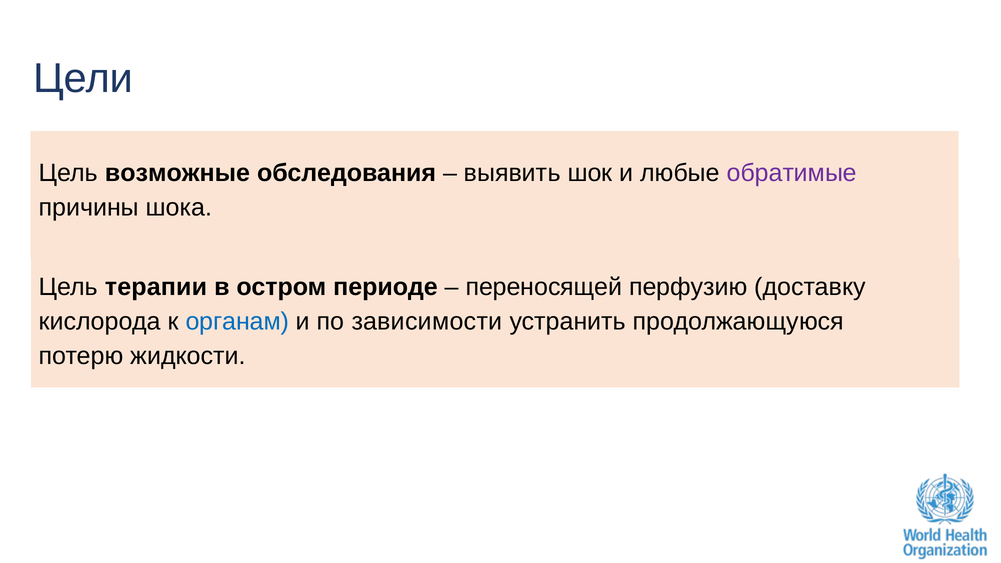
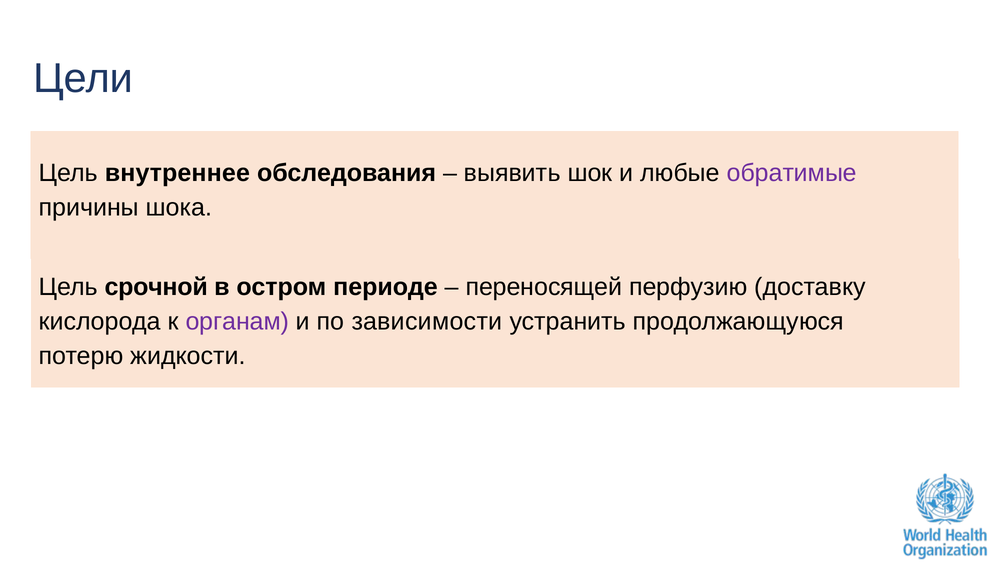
возможные: возможные -> внутреннее (177, 173)
терапии: терапии -> срочной (156, 287)
органам colour: blue -> purple (237, 322)
